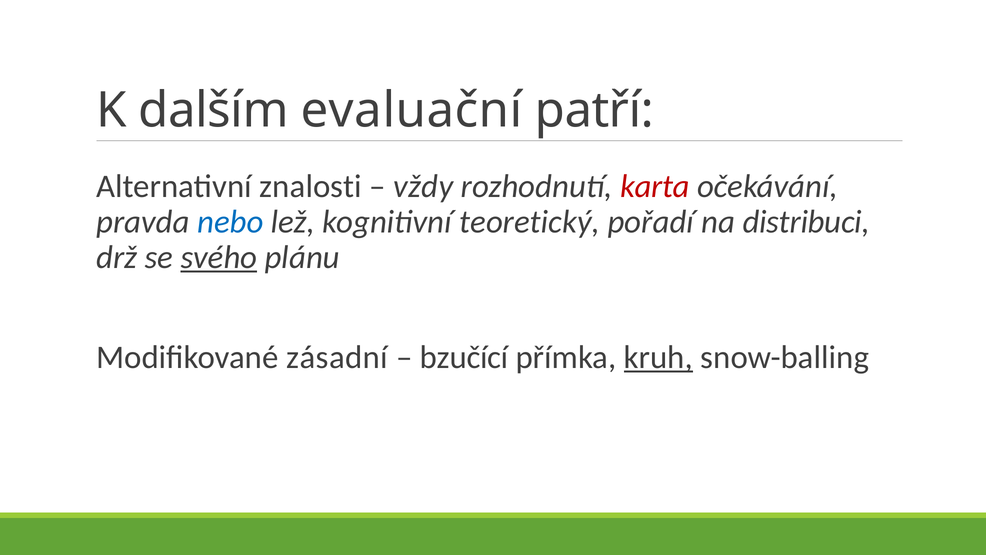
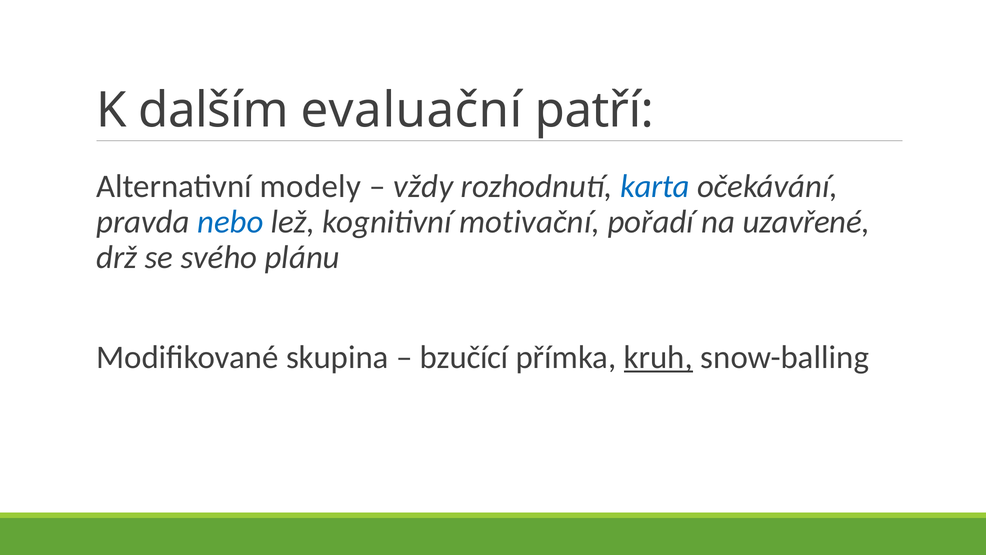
znalosti: znalosti -> modely (311, 186)
karta colour: red -> blue (655, 186)
teoretický: teoretický -> motivační (530, 222)
distribuci: distribuci -> uzavřené (806, 222)
svého underline: present -> none (219, 257)
zásadní: zásadní -> skupina (337, 357)
